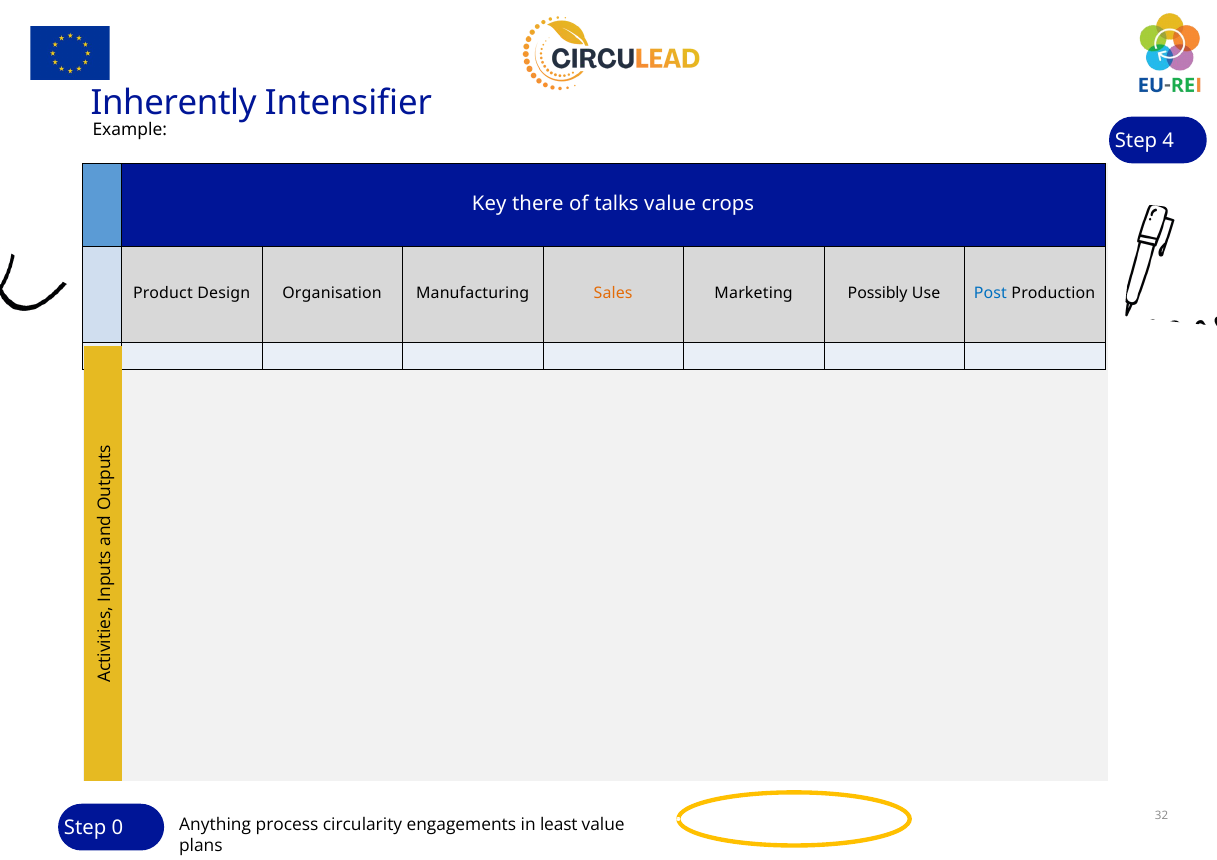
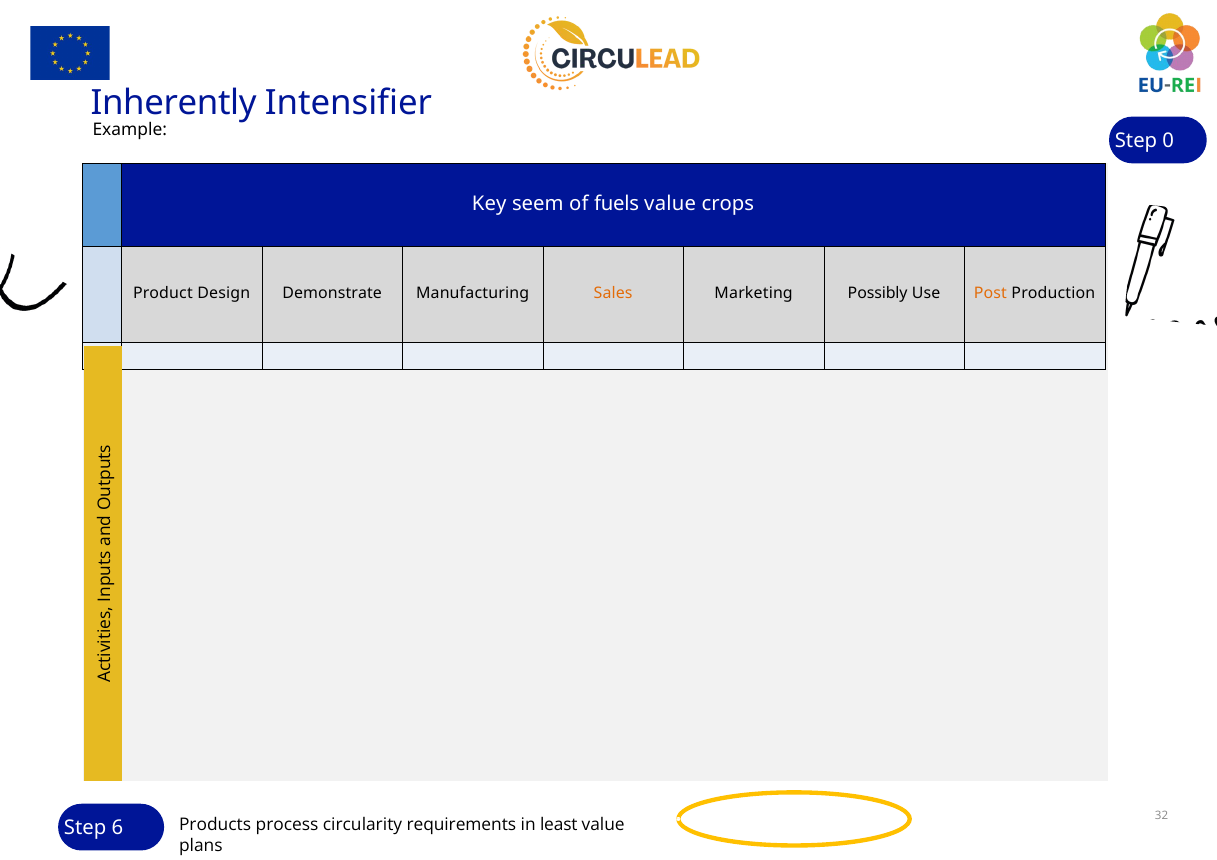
4: 4 -> 0 (1168, 141)
there: there -> seem (538, 204)
talks: talks -> fuels (617, 204)
Organisation: Organisation -> Demonstrate (332, 294)
Post colour: blue -> orange (990, 294)
Anything: Anything -> Products (215, 825)
engagements: engagements -> requirements (461, 825)
0: 0 -> 6 (117, 828)
